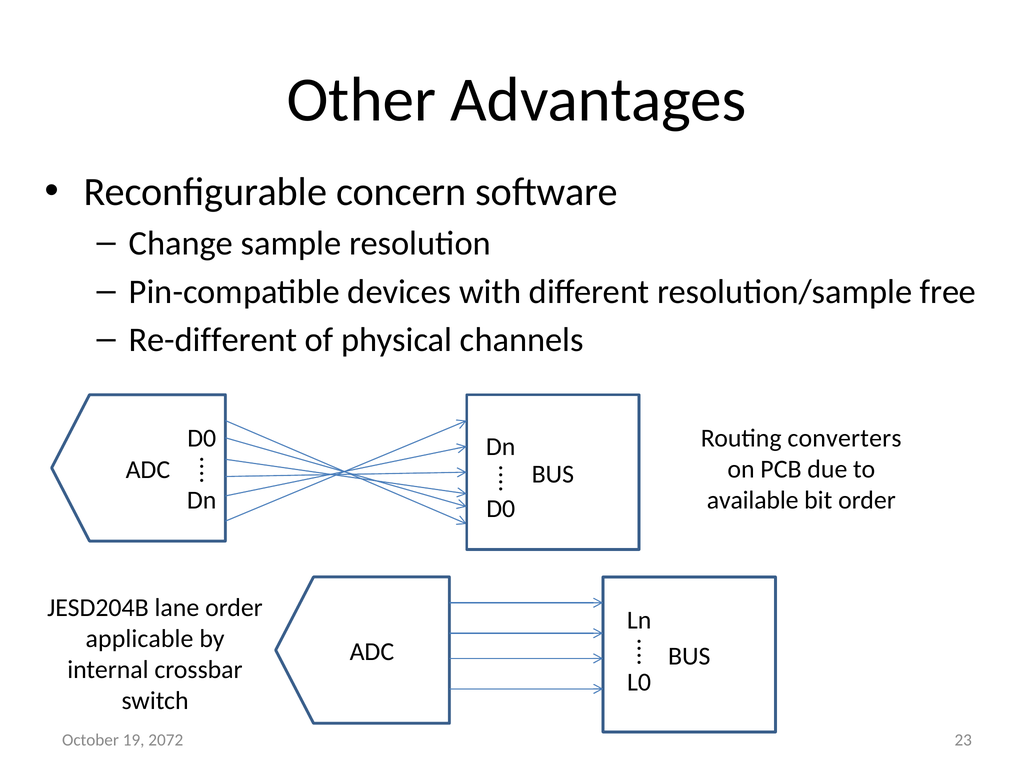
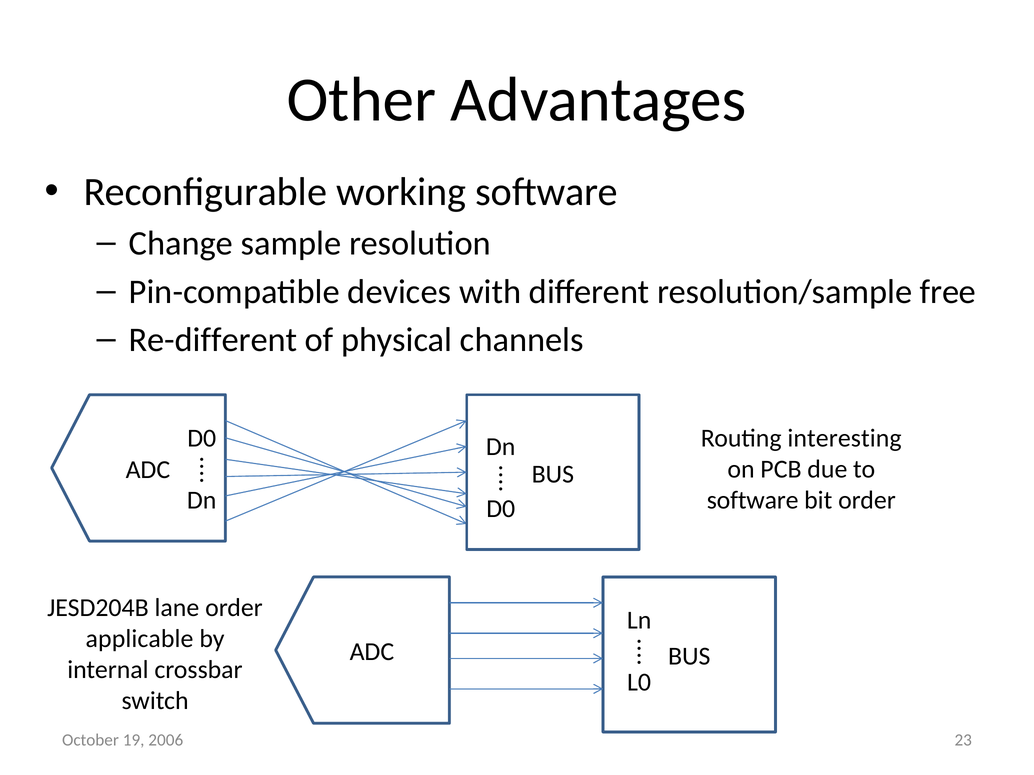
concern: concern -> working (401, 192)
converters: converters -> interesting (845, 438)
available: available -> software (753, 500)
2072: 2072 -> 2006 (166, 741)
